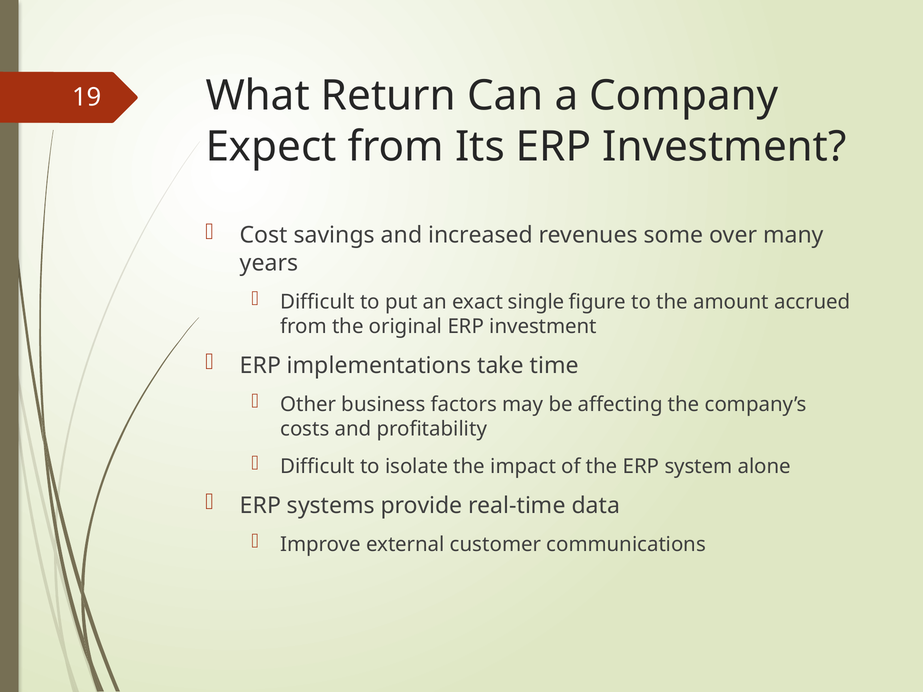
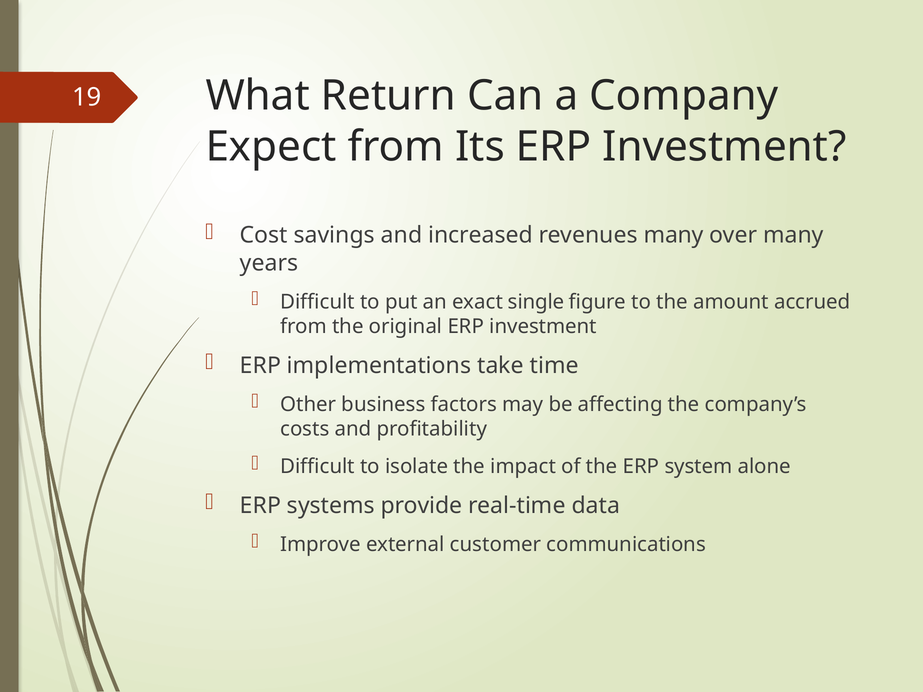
revenues some: some -> many (674, 235)
